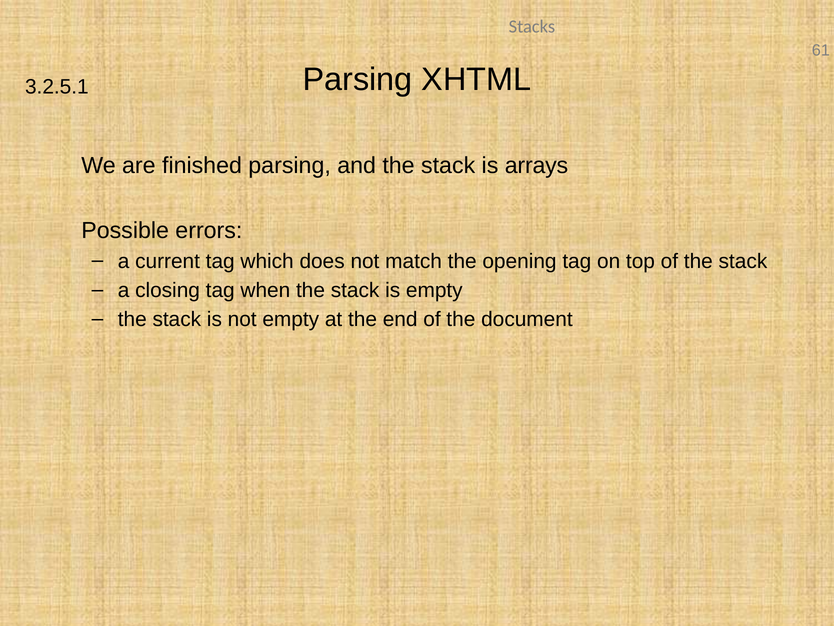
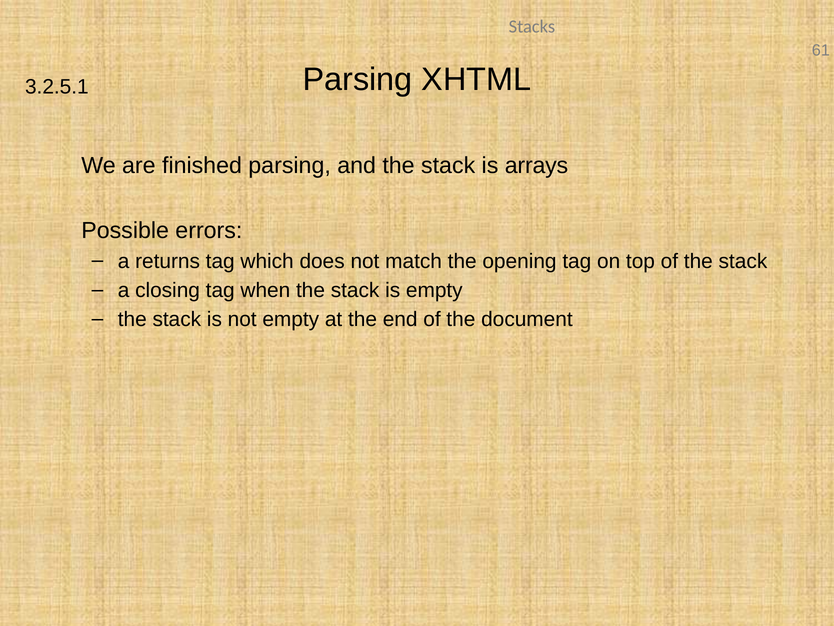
current: current -> returns (168, 261)
